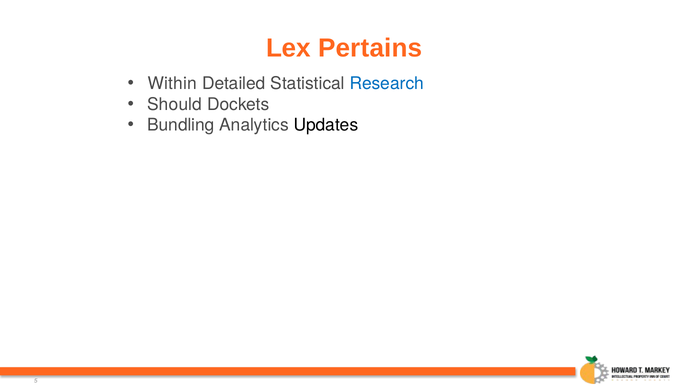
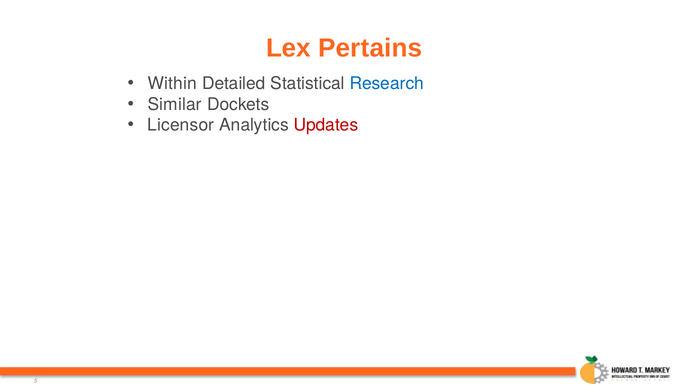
Should: Should -> Similar (175, 104)
Bundling: Bundling -> Licensor (181, 125)
Updates colour: black -> red (326, 125)
